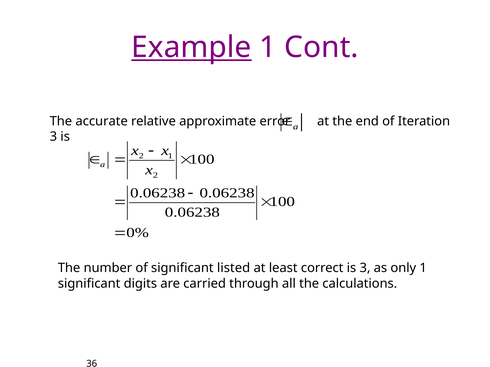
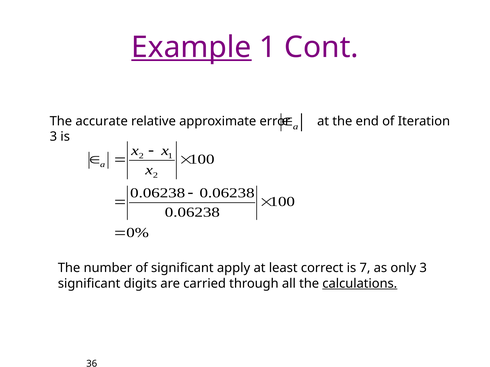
listed: listed -> apply (234, 268)
is 3: 3 -> 7 (365, 268)
only 1: 1 -> 3 (423, 268)
calculations underline: none -> present (360, 284)
